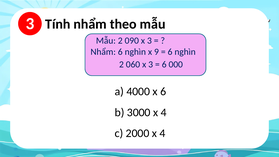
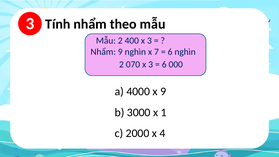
090: 090 -> 400 (132, 41)
Nhẩm 6: 6 -> 9 (120, 52)
9: 9 -> 7 (156, 52)
060: 060 -> 070 (133, 64)
x 6: 6 -> 9 (163, 91)
3000 x 4: 4 -> 1 (164, 112)
